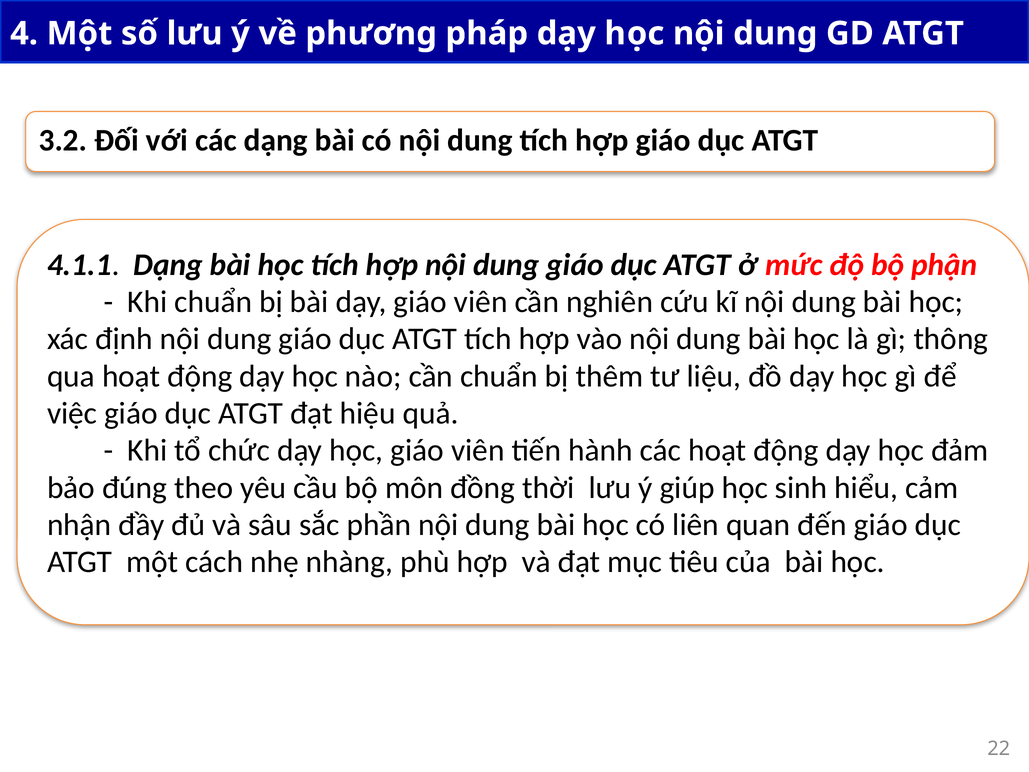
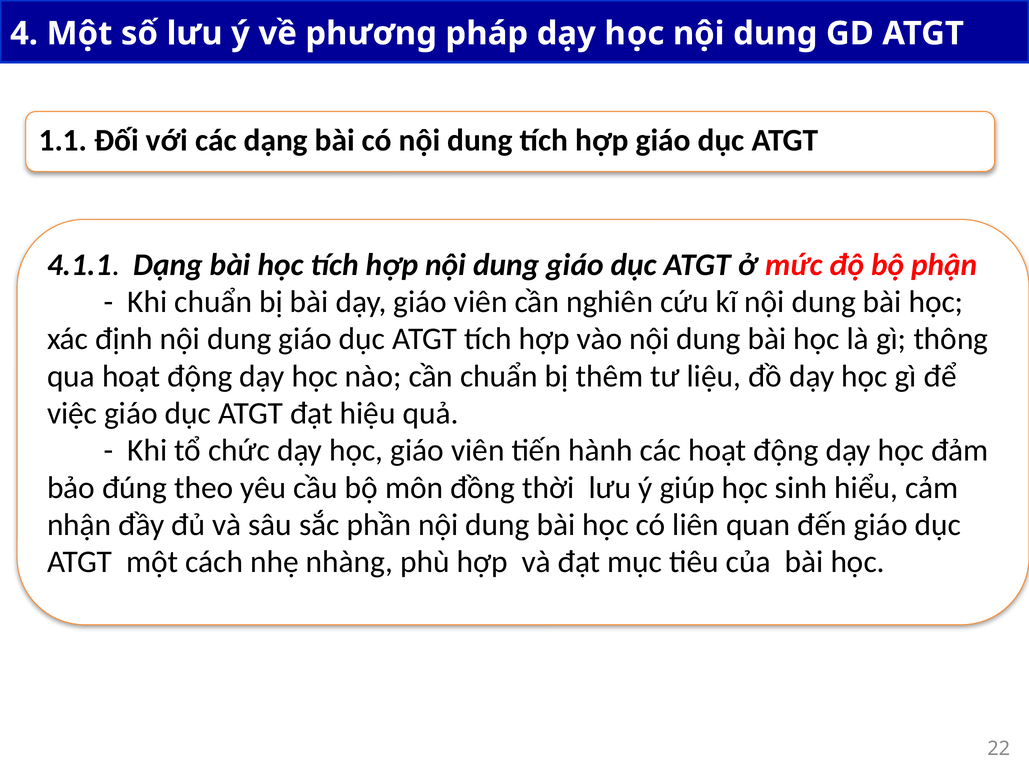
3.2: 3.2 -> 1.1 (63, 140)
